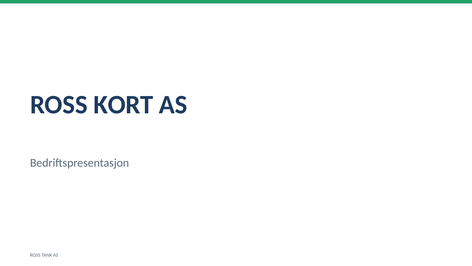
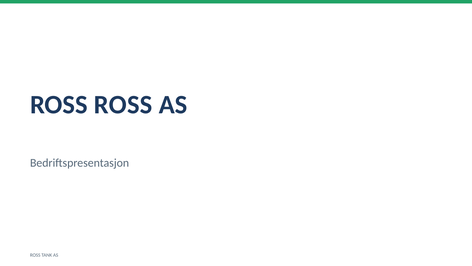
ROSS KORT: KORT -> ROSS (123, 105)
